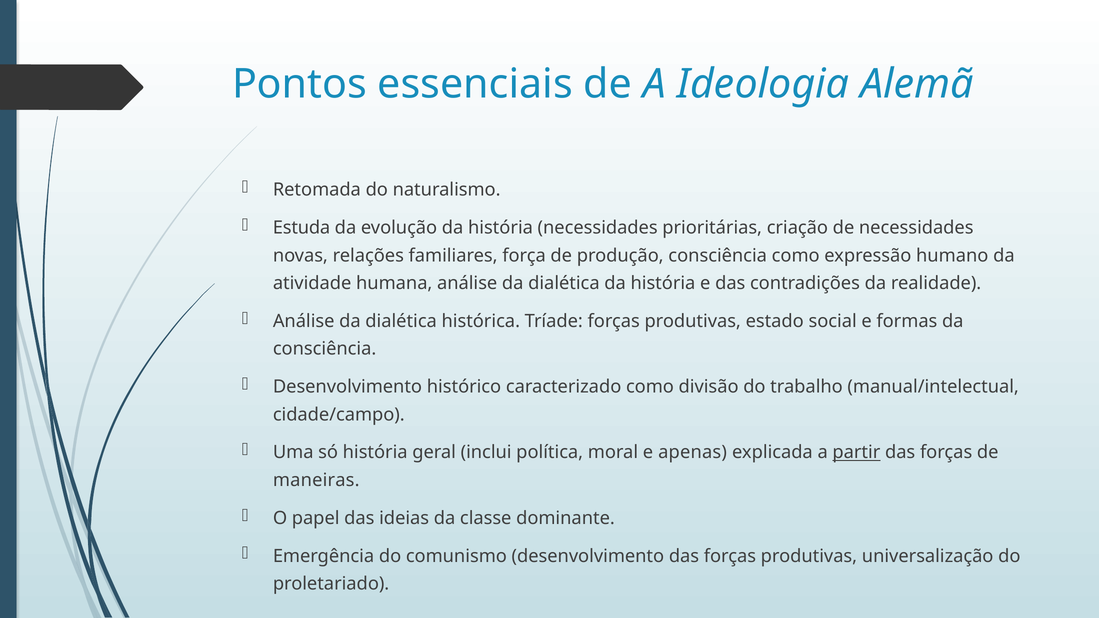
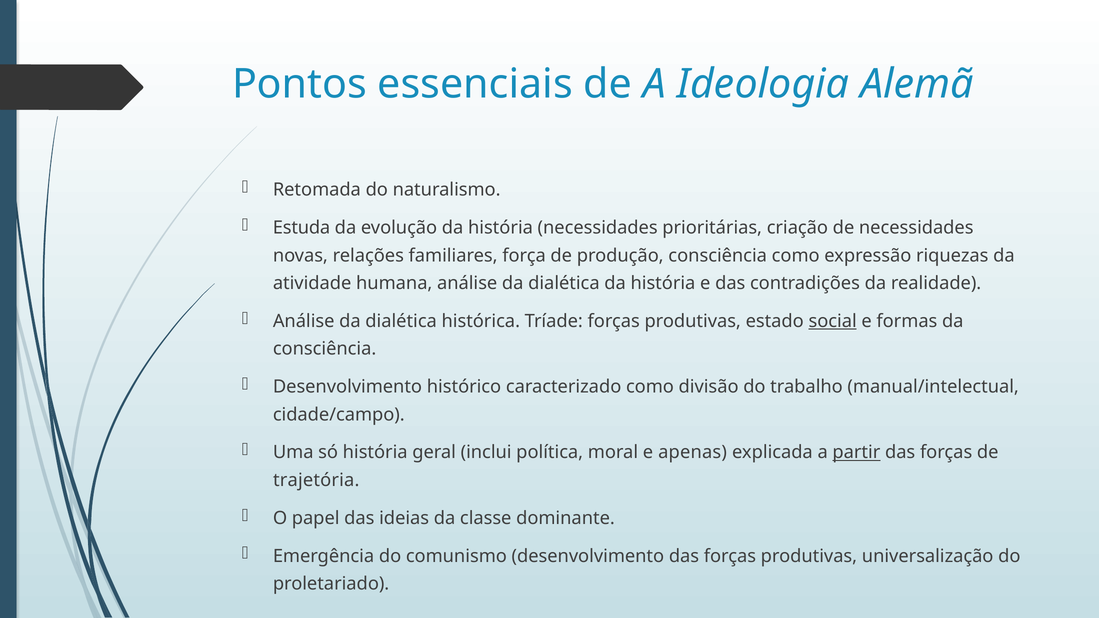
humano: humano -> riquezas (952, 256)
social underline: none -> present (833, 321)
maneiras: maneiras -> trajetória (316, 480)
